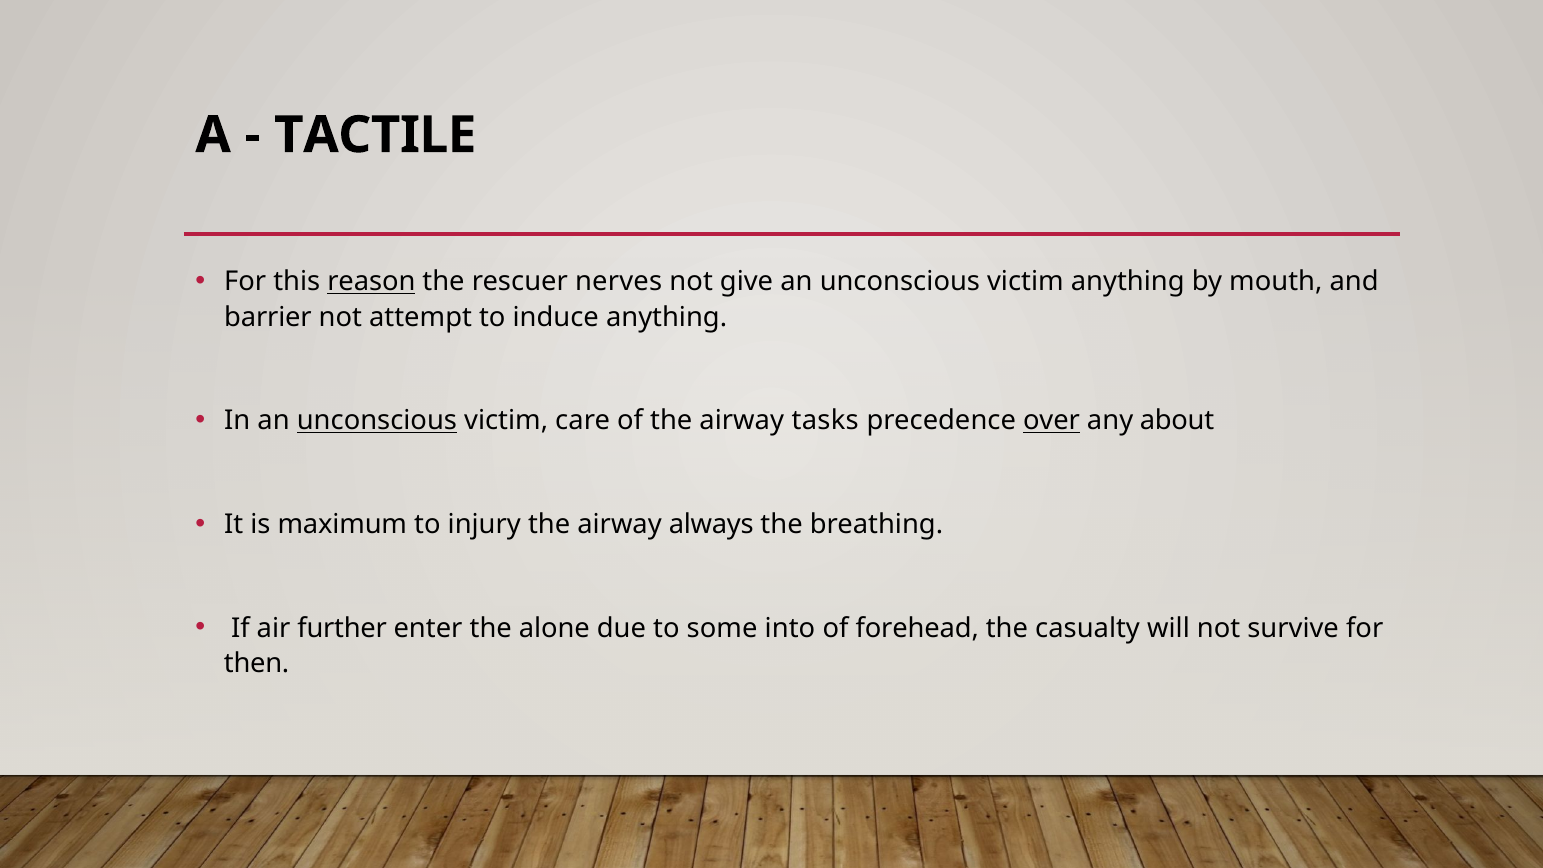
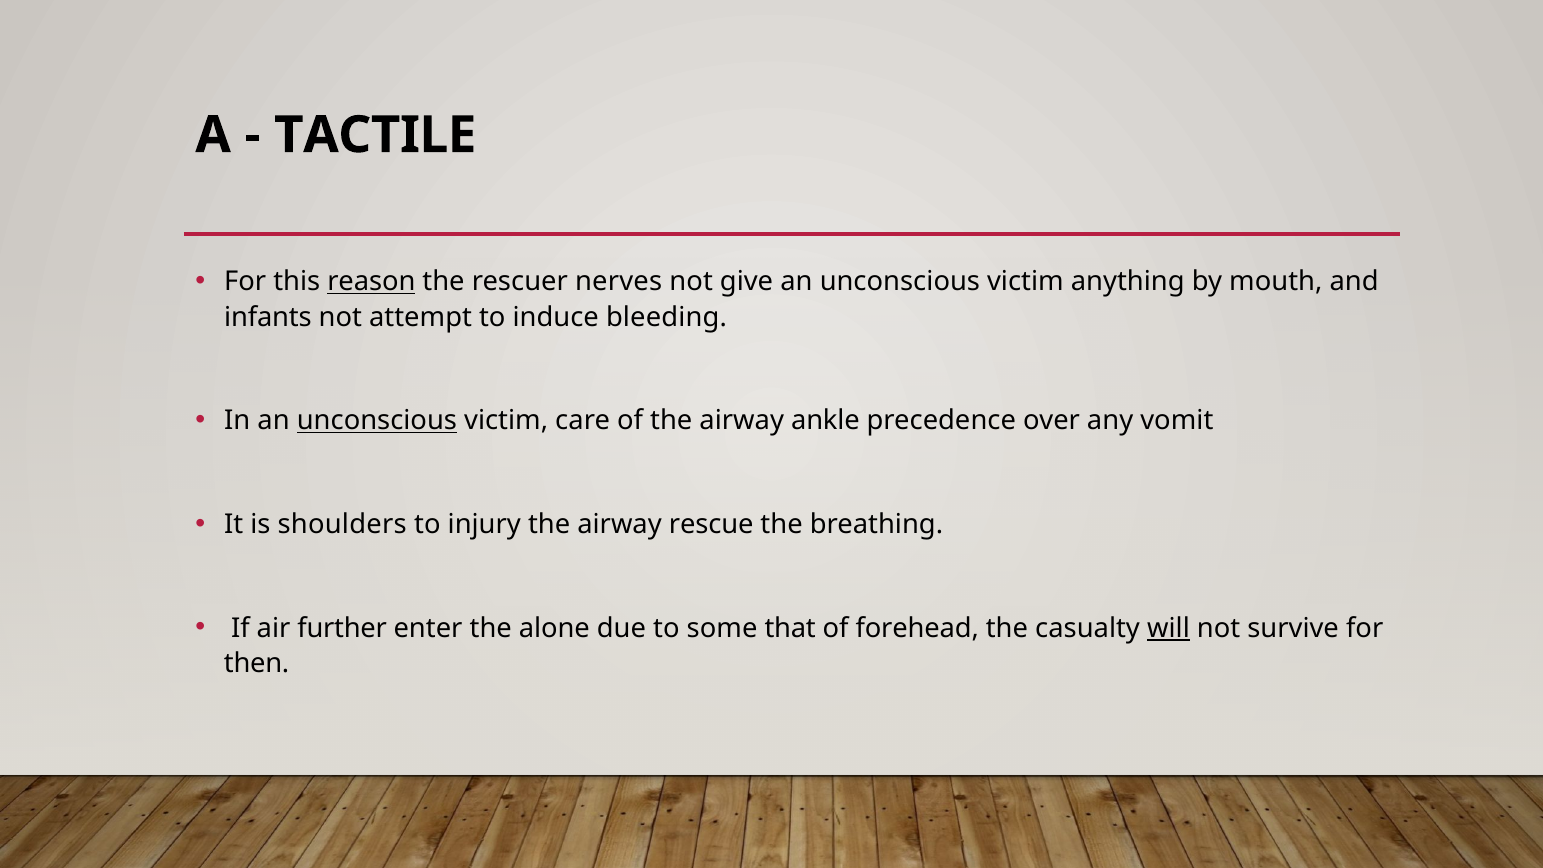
barrier: barrier -> infants (268, 317)
induce anything: anything -> bleeding (666, 317)
tasks: tasks -> ankle (825, 421)
over underline: present -> none (1051, 421)
about: about -> vomit (1177, 421)
maximum: maximum -> shoulders (342, 524)
always: always -> rescue (711, 524)
into: into -> that (790, 628)
will underline: none -> present (1168, 628)
